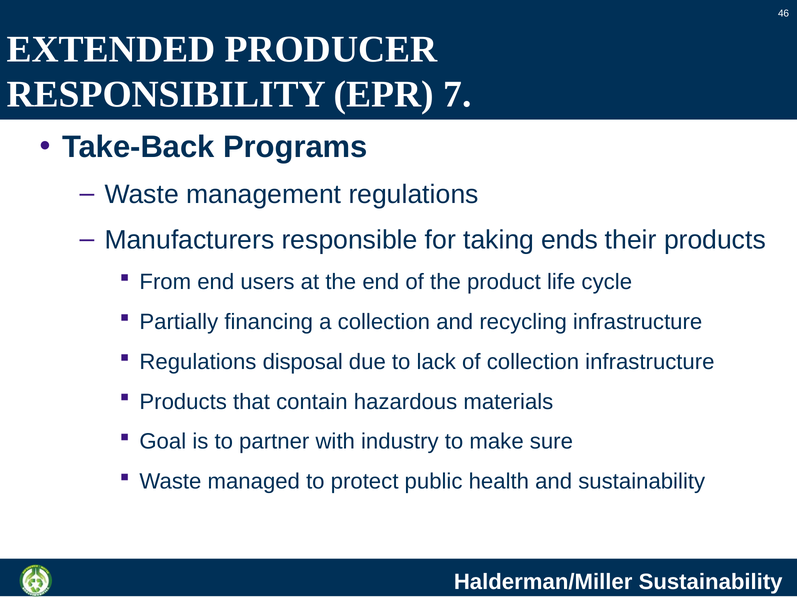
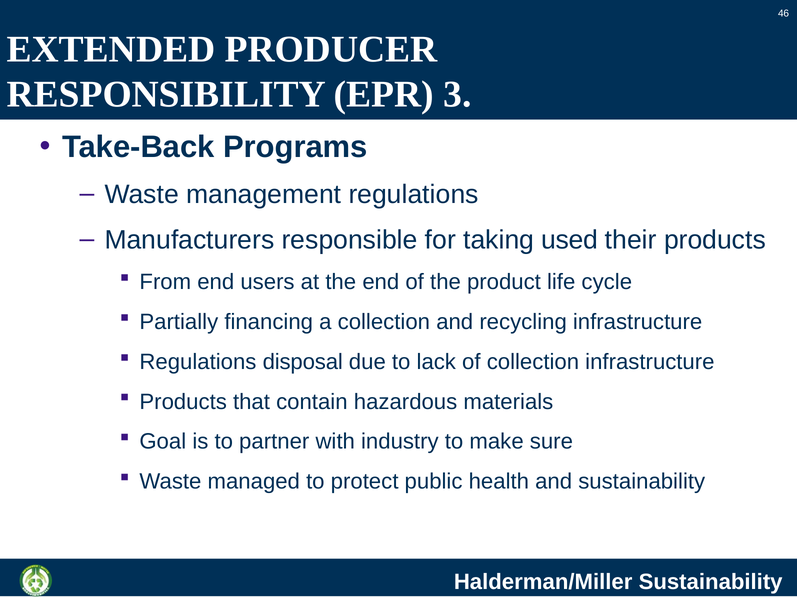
7: 7 -> 3 (457, 94)
ends: ends -> used (570, 240)
